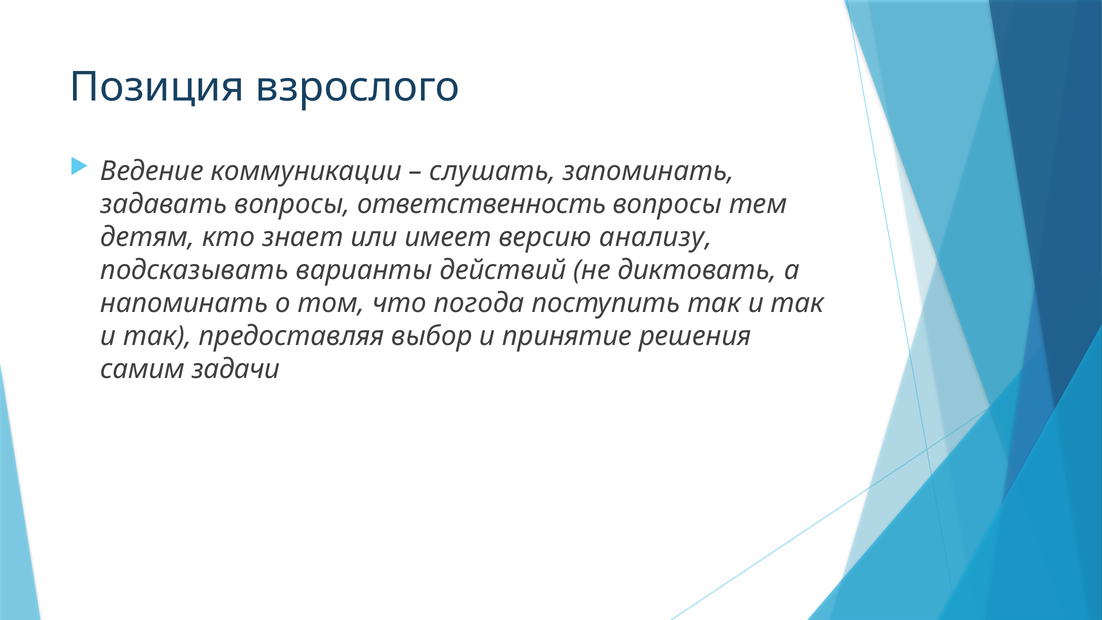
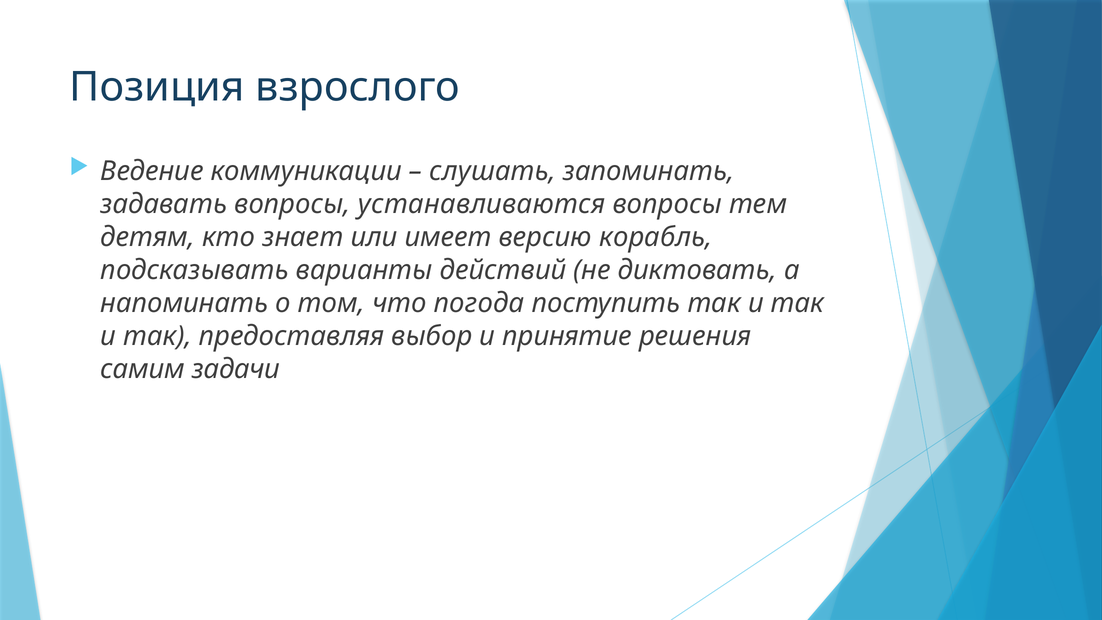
ответственность: ответственность -> устанавливаются (481, 204)
анализу: анализу -> корабль (656, 237)
